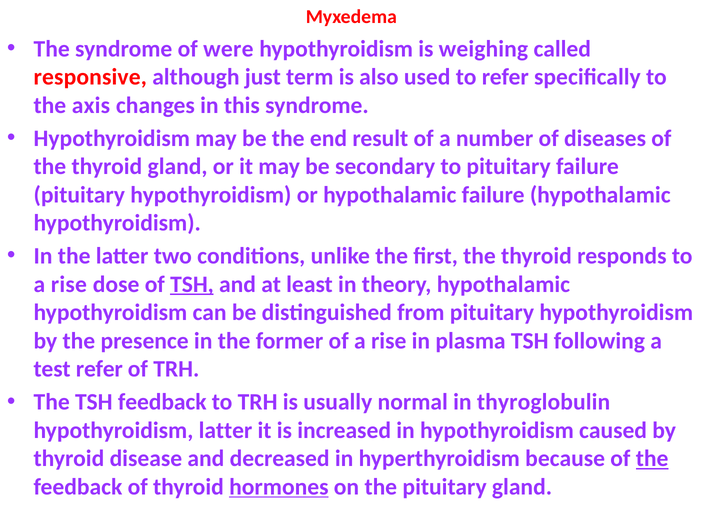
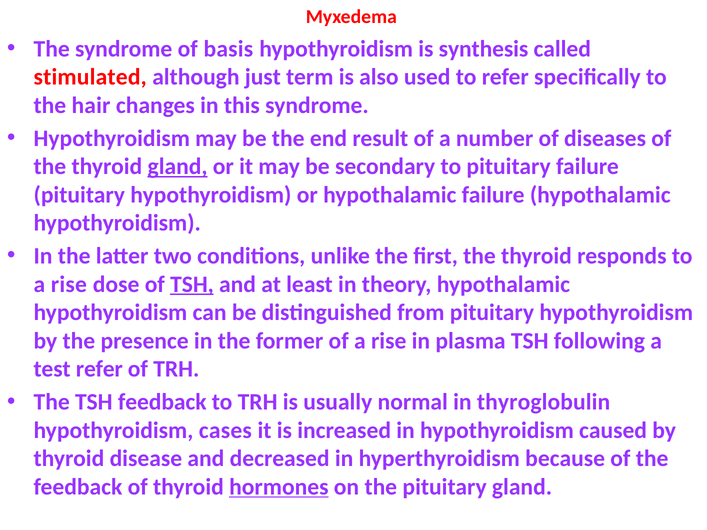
were: were -> basis (228, 49)
weighing: weighing -> synthesis (484, 49)
responsive: responsive -> stimulated (90, 77)
axis: axis -> hair (91, 105)
gland underline: none -> present (178, 167)
hypothyroidism latter: latter -> cases (225, 431)
the underline: present -> none (652, 459)
